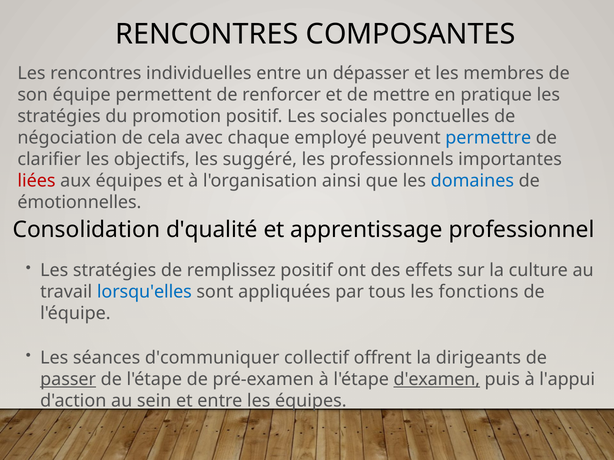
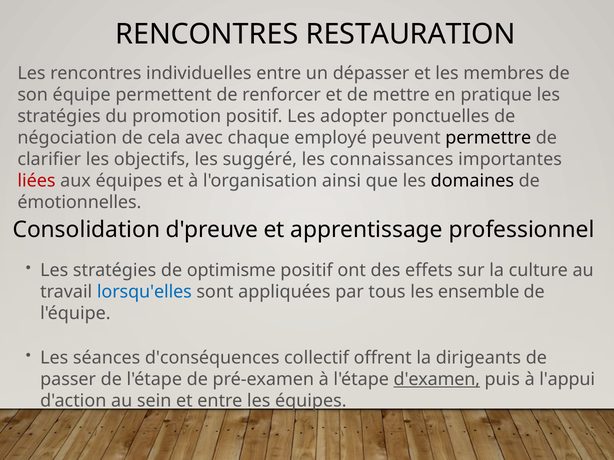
COMPOSANTES: COMPOSANTES -> RESTAURATION (411, 34)
sociales: sociales -> adopter (354, 116)
permettre colour: blue -> black (488, 138)
professionnels: professionnels -> connaissances (392, 160)
domaines colour: blue -> black (472, 181)
d'qualité: d'qualité -> d'preuve (212, 230)
remplissez: remplissez -> optimisme (231, 271)
fonctions: fonctions -> ensemble (479, 292)
d'communiquer: d'communiquer -> d'conséquences (212, 358)
passer underline: present -> none (68, 380)
